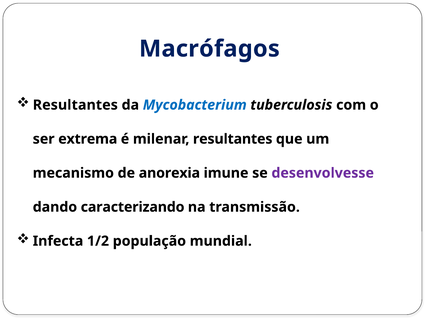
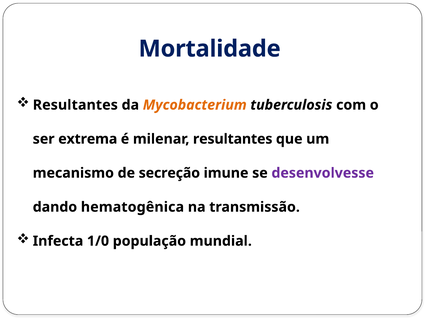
Macrófagos: Macrófagos -> Mortalidade (210, 49)
Mycobacterium colour: blue -> orange (195, 105)
anorexia: anorexia -> secreção (169, 173)
caracterizando: caracterizando -> hematogênica (132, 207)
1/2: 1/2 -> 1/0 (98, 241)
